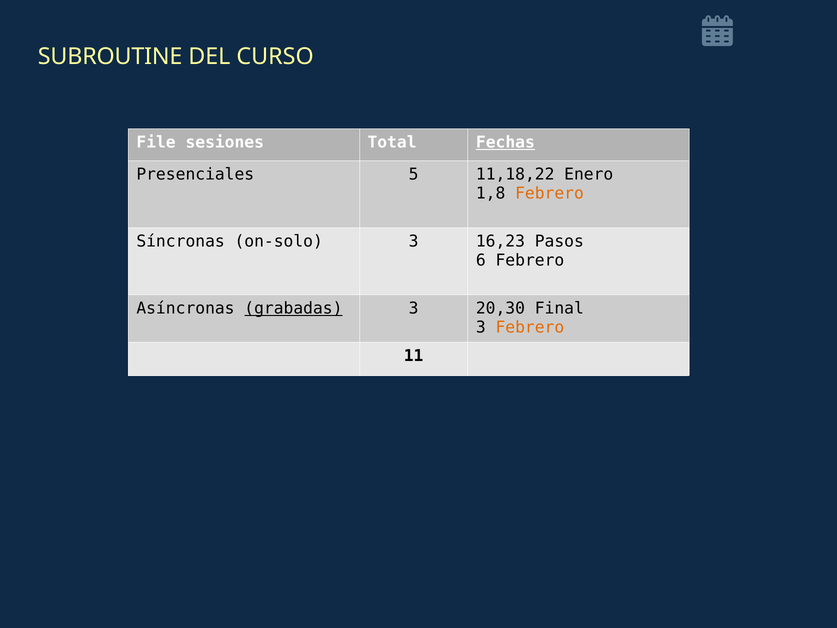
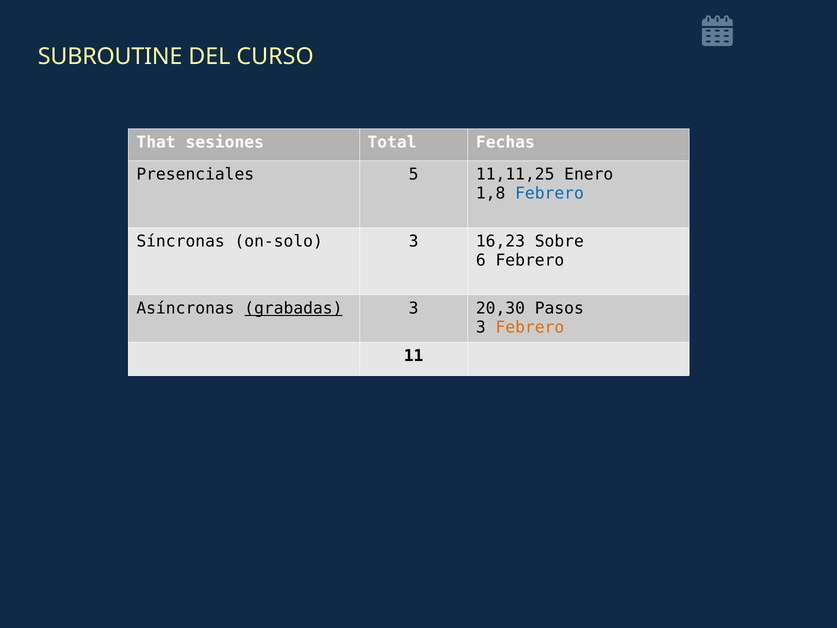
File: File -> That (156, 142)
Fechas underline: present -> none (505, 142)
11,18,22: 11,18,22 -> 11,11,25 (515, 174)
Febrero colour: orange -> blue (549, 193)
Pasos: Pasos -> Sobre (559, 241)
Final: Final -> Pasos (559, 308)
